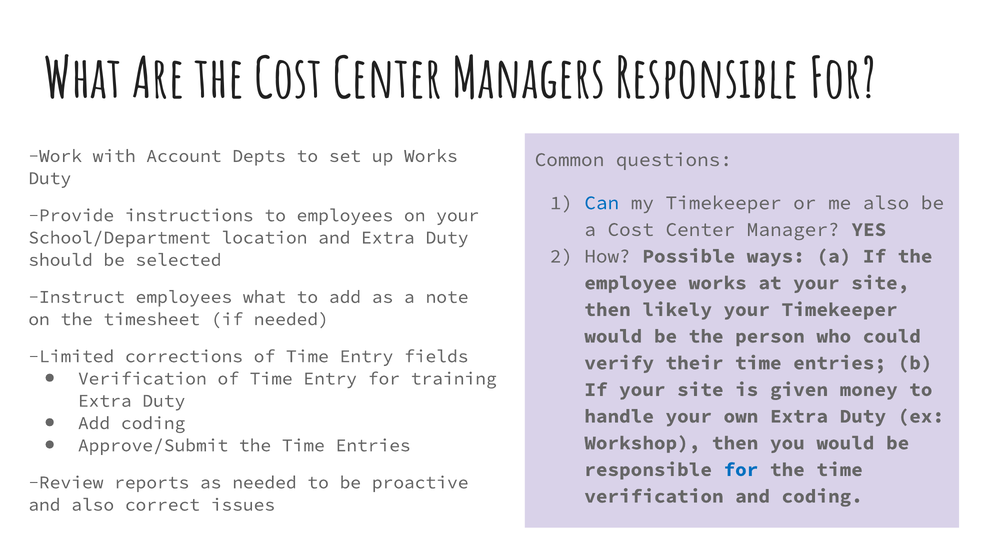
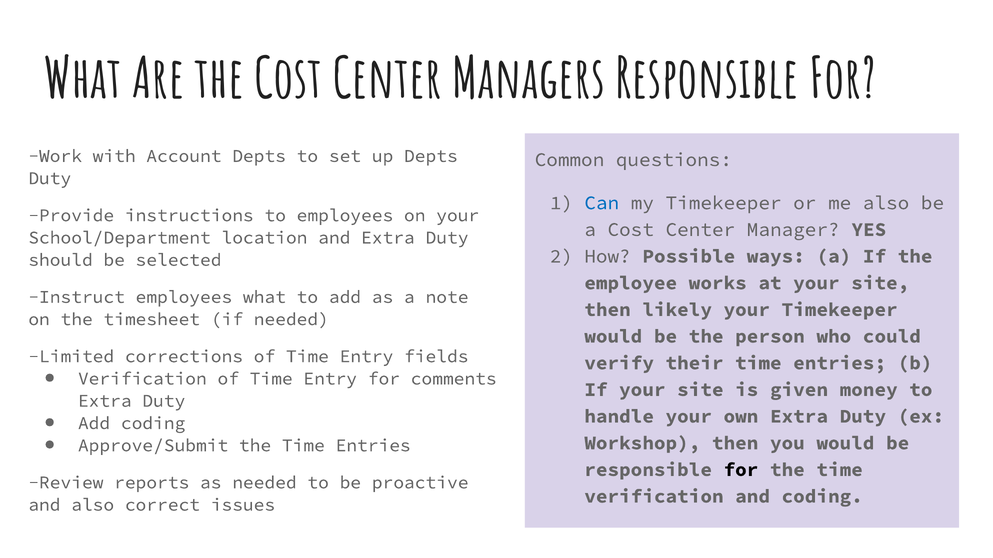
up Works: Works -> Depts (431, 156)
training: training -> comments (454, 379)
for colour: blue -> black (741, 470)
